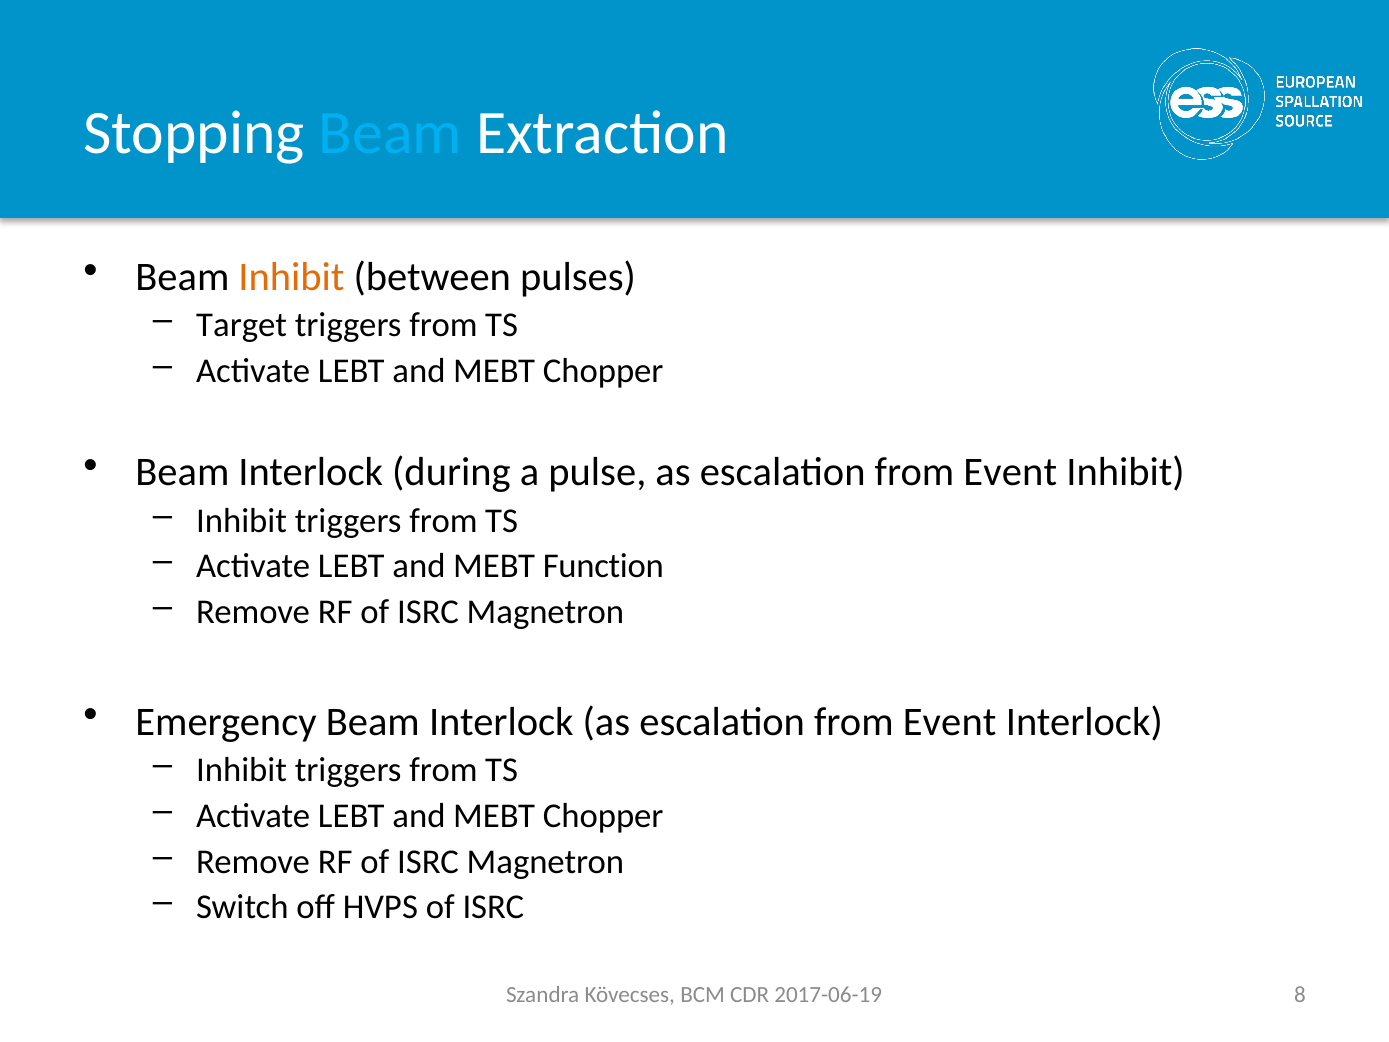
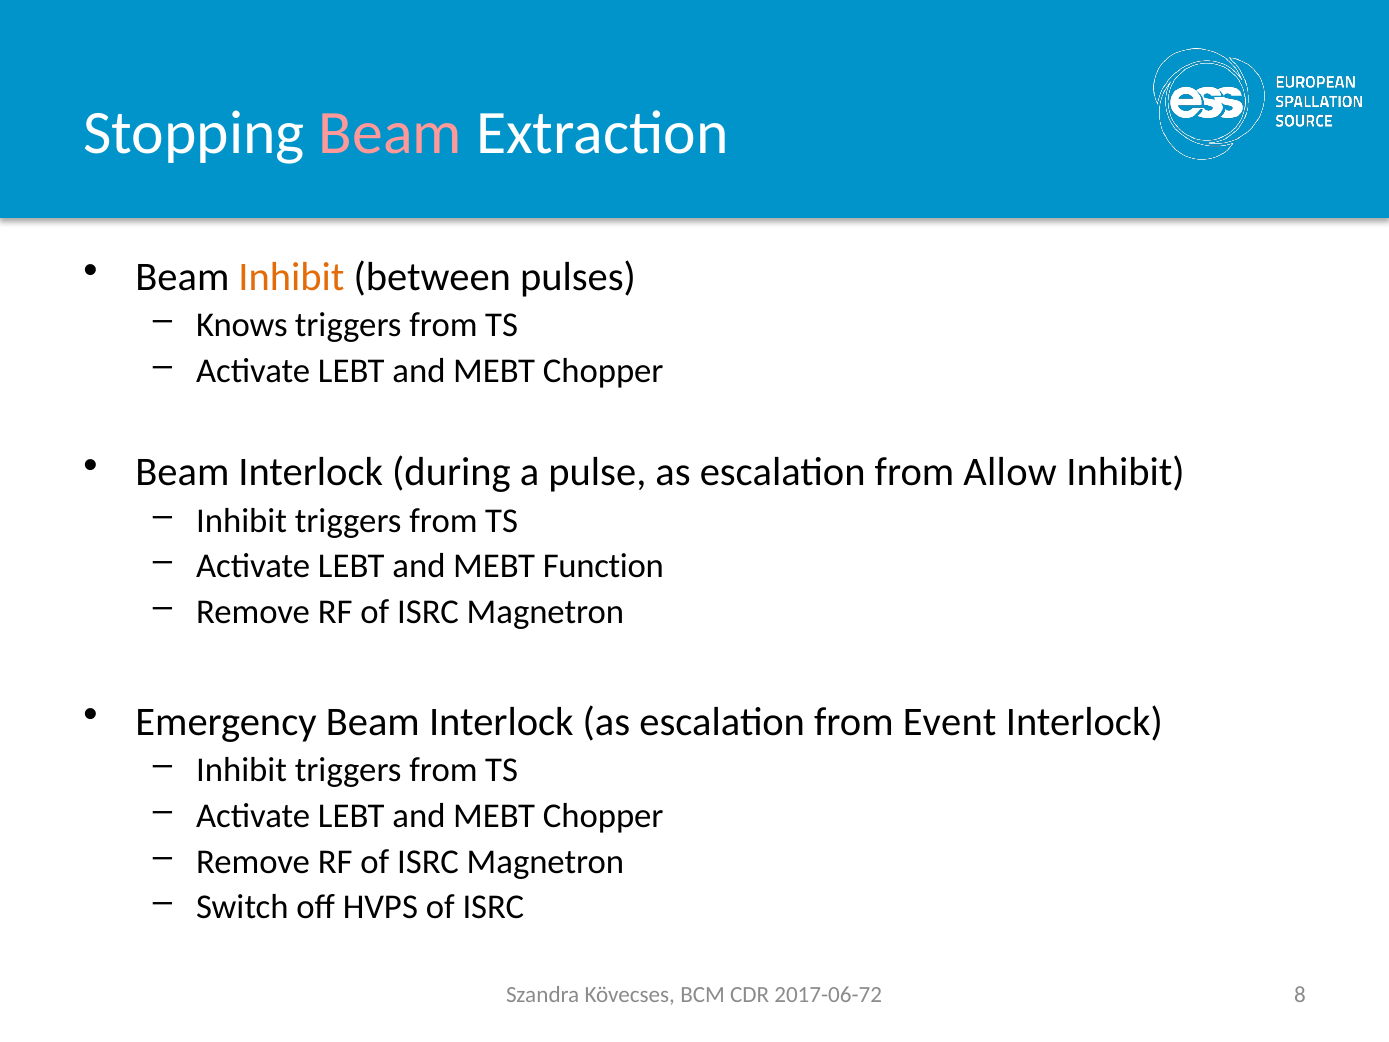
Beam colour: light blue -> pink (390, 133)
Target: Target -> Knows (242, 325)
Event: Event -> Allow (1010, 472)
2017-06-19: 2017-06-19 -> 2017-06-72 (828, 995)
